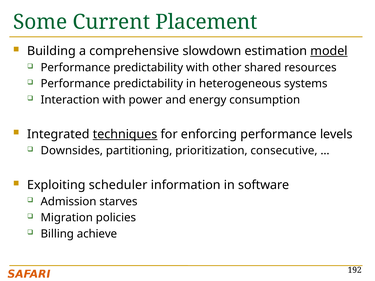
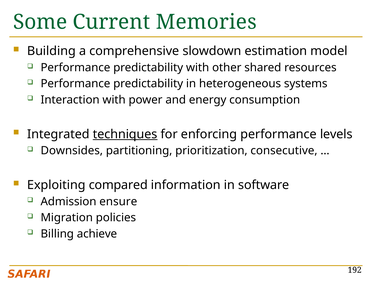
Placement: Placement -> Memories (206, 22)
model underline: present -> none (329, 51)
scheduler: scheduler -> compared (118, 185)
starves: starves -> ensure (118, 202)
